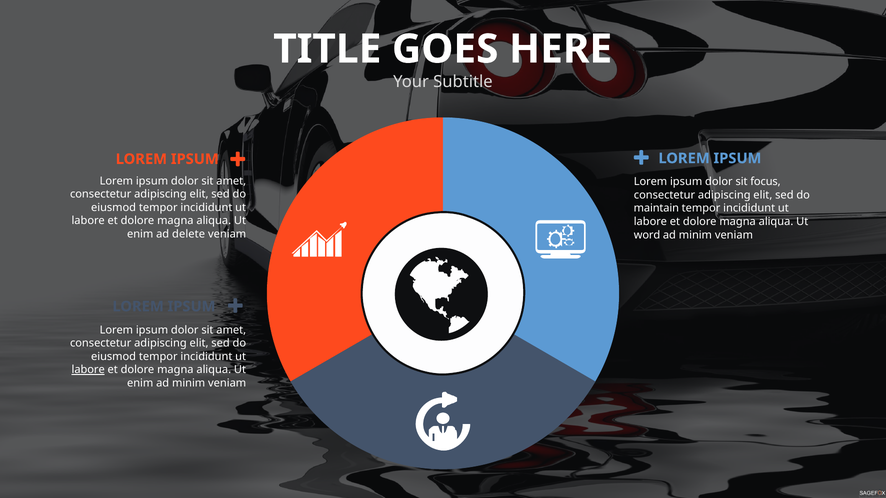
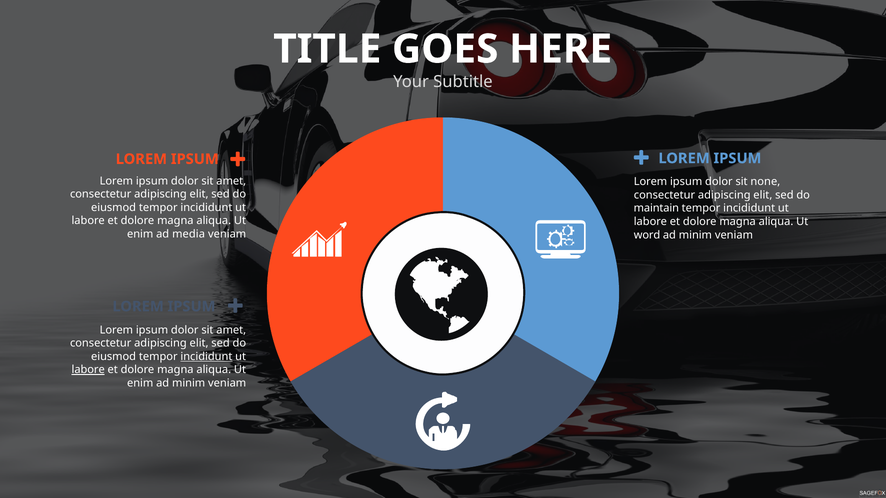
focus: focus -> none (765, 182)
delete: delete -> media (189, 234)
incididunt underline: none -> present (206, 357)
